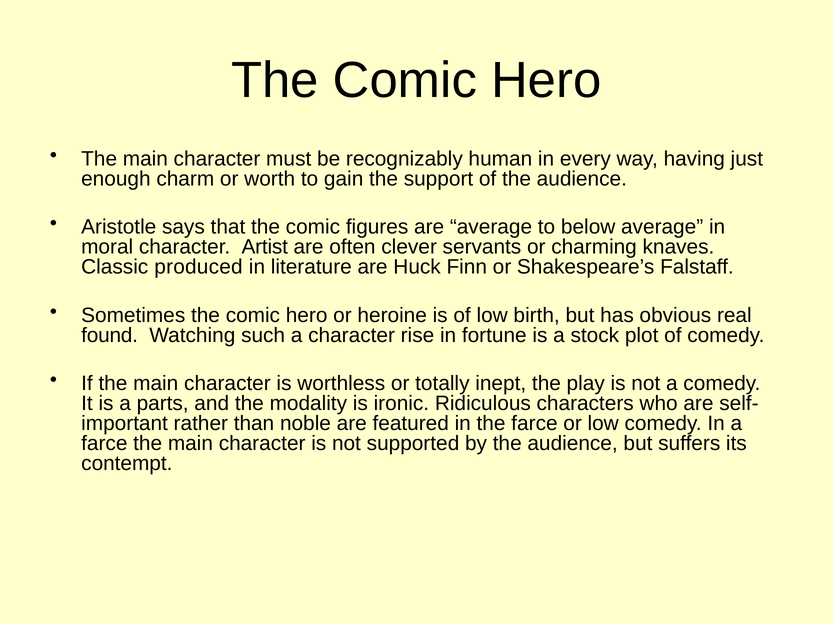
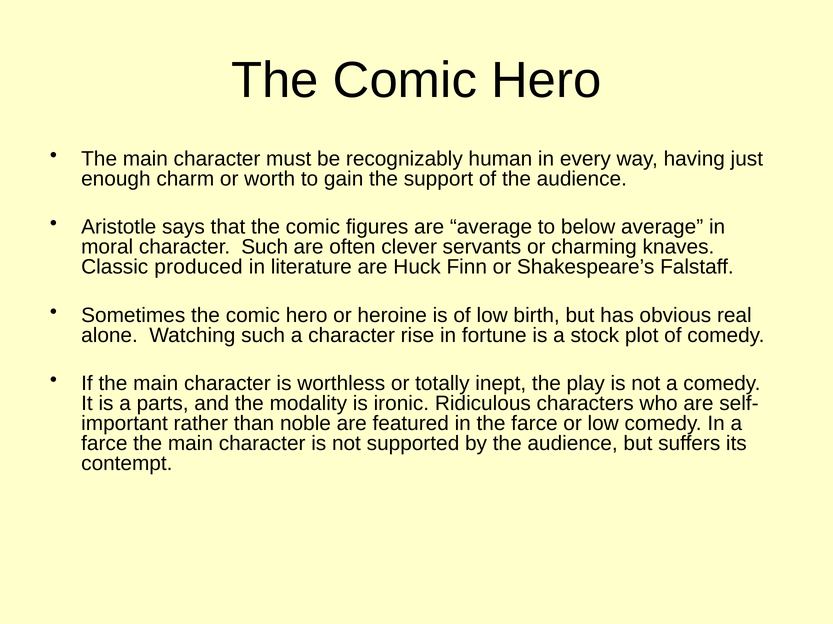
character Artist: Artist -> Such (265, 247)
found: found -> alone (110, 336)
